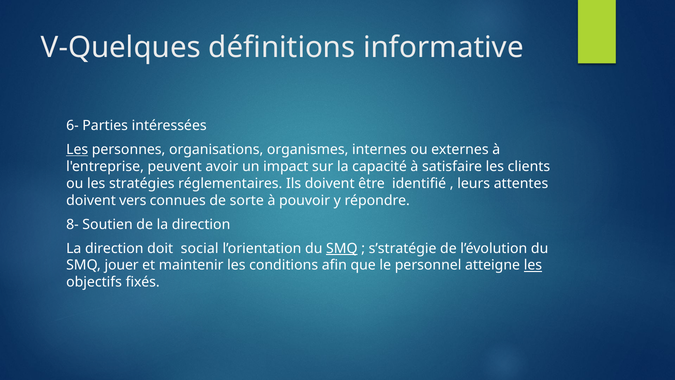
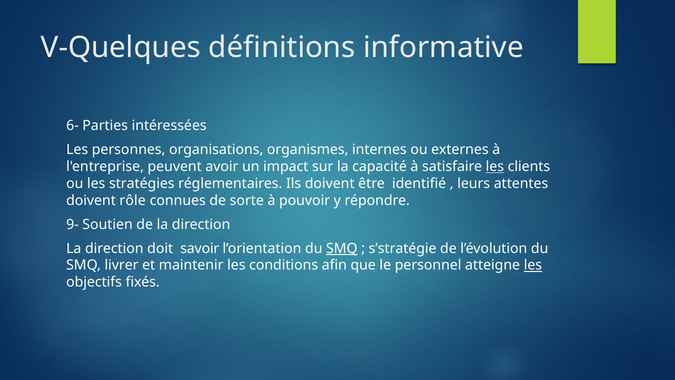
Les underline: present -> none (77, 150)
les underline: none -> present (495, 166)
vers: vers -> rôle (133, 200)
8-: 8- -> 9- (72, 224)
social: social -> savoir (200, 248)
jouer: jouer -> livrer (122, 265)
